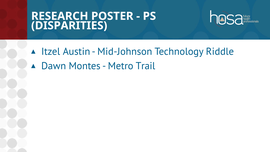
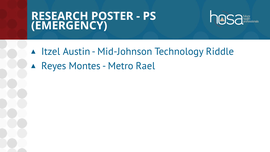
DISPARITIES: DISPARITIES -> EMERGENCY (69, 26)
Dawn: Dawn -> Reyes (54, 66)
Trail: Trail -> Rael (145, 66)
